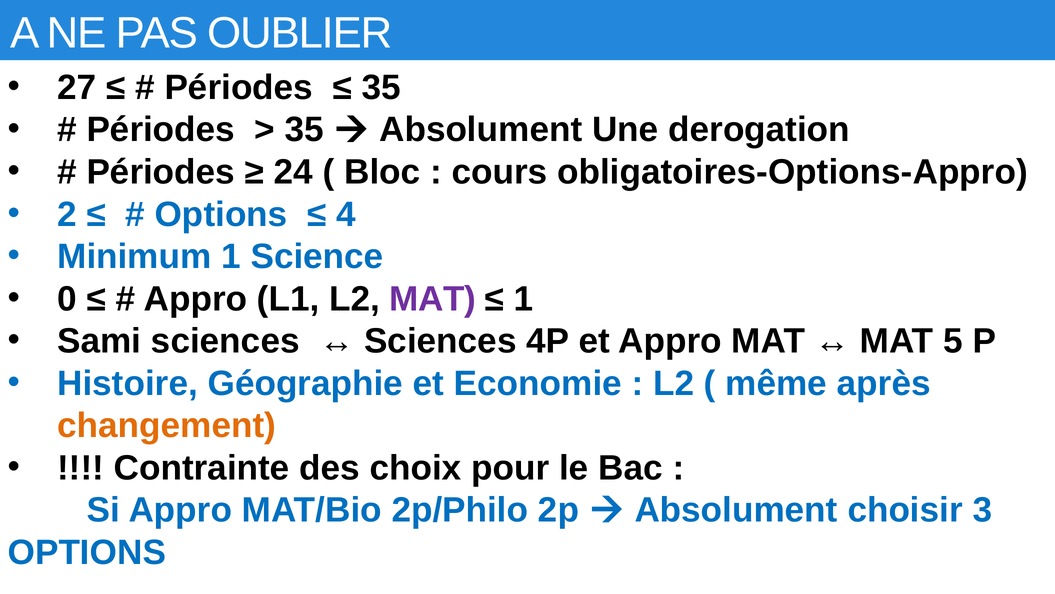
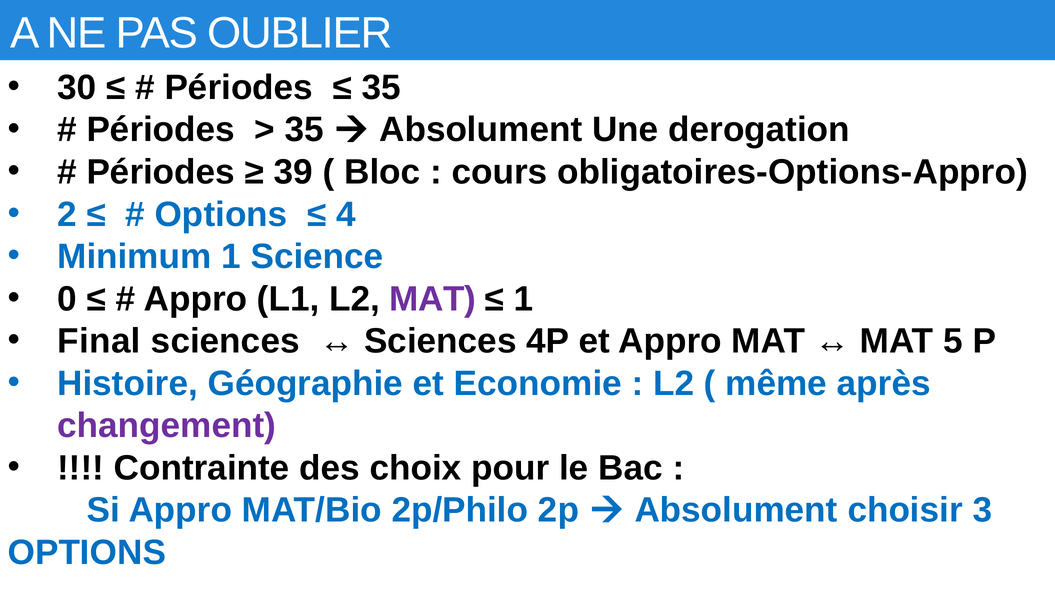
27: 27 -> 30 (77, 88)
24: 24 -> 39 (293, 172)
Sami: Sami -> Final (99, 341)
changement colour: orange -> purple (167, 425)
